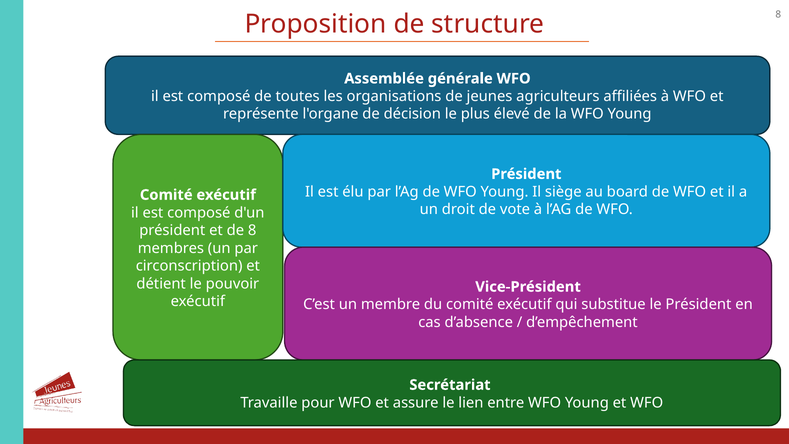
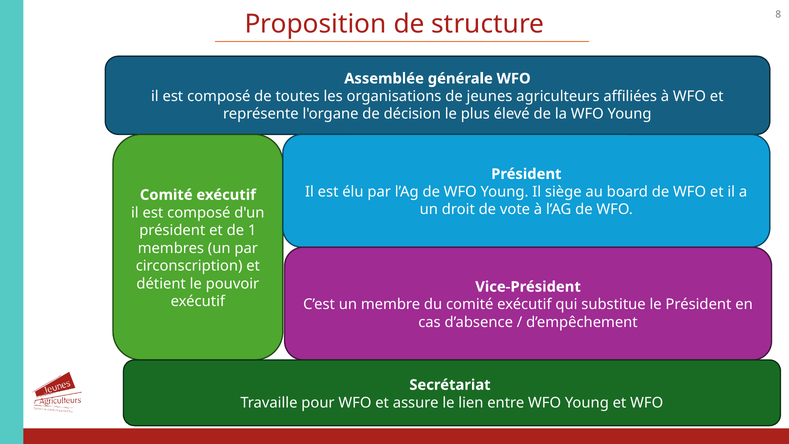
de 8: 8 -> 1 (252, 230)
